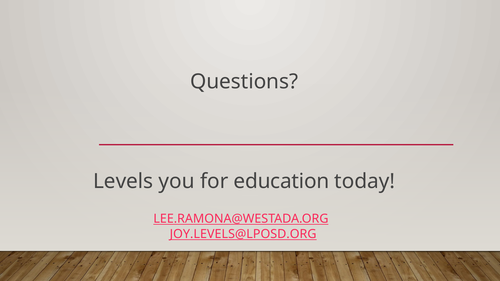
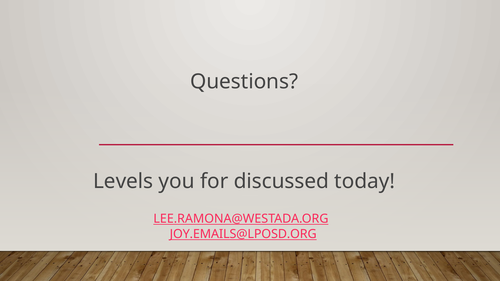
education: education -> discussed (281, 182)
JOY.LEVELS@LPOSD.ORG: JOY.LEVELS@LPOSD.ORG -> JOY.EMAILS@LPOSD.ORG (243, 234)
